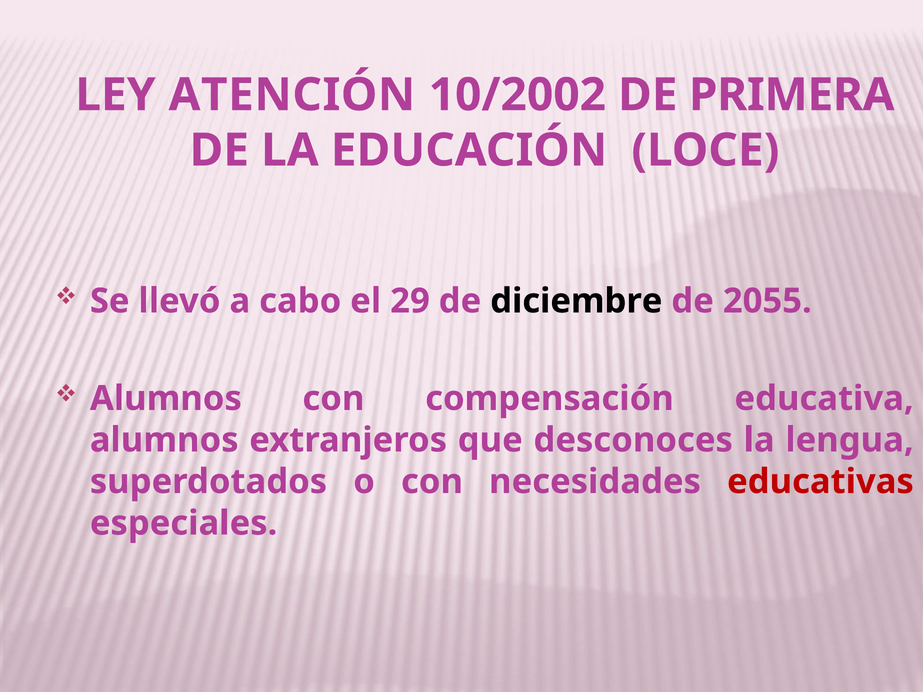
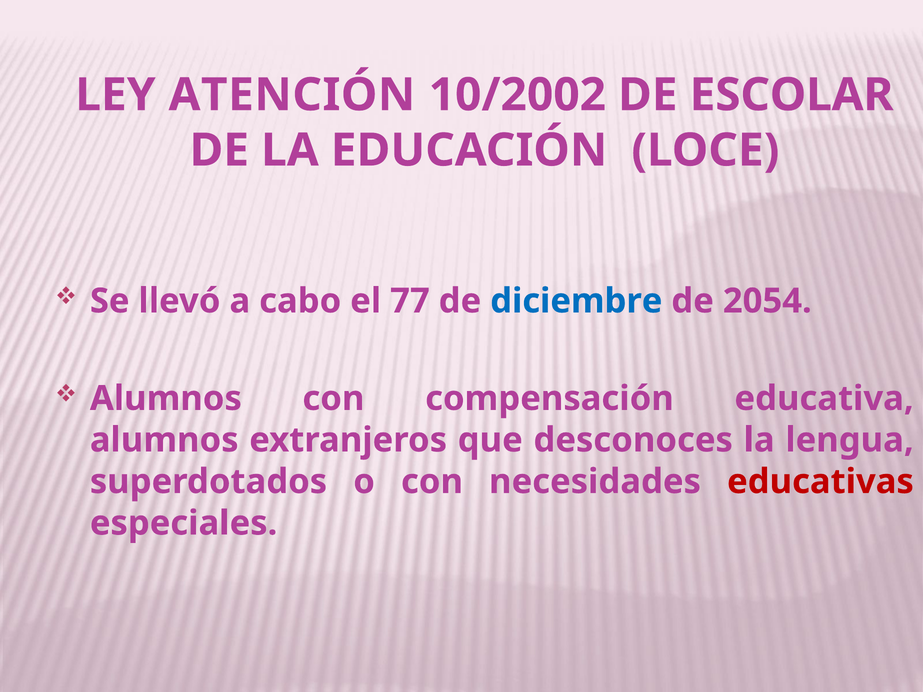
PRIMERA: PRIMERA -> ESCOLAR (792, 95)
29: 29 -> 77 (410, 301)
diciembre colour: black -> blue (576, 301)
2055: 2055 -> 2054 (767, 301)
